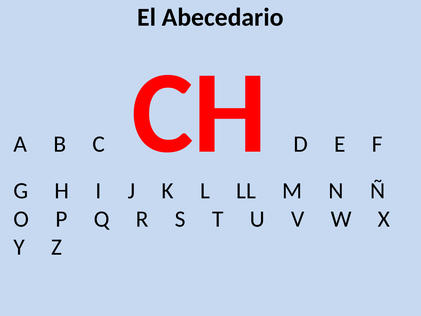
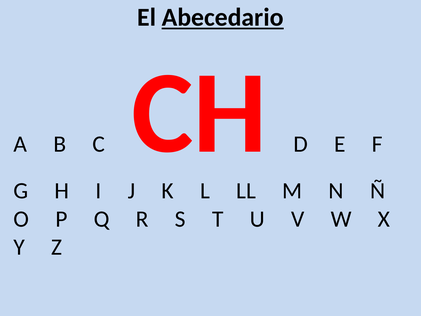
Abecedario underline: none -> present (223, 17)
